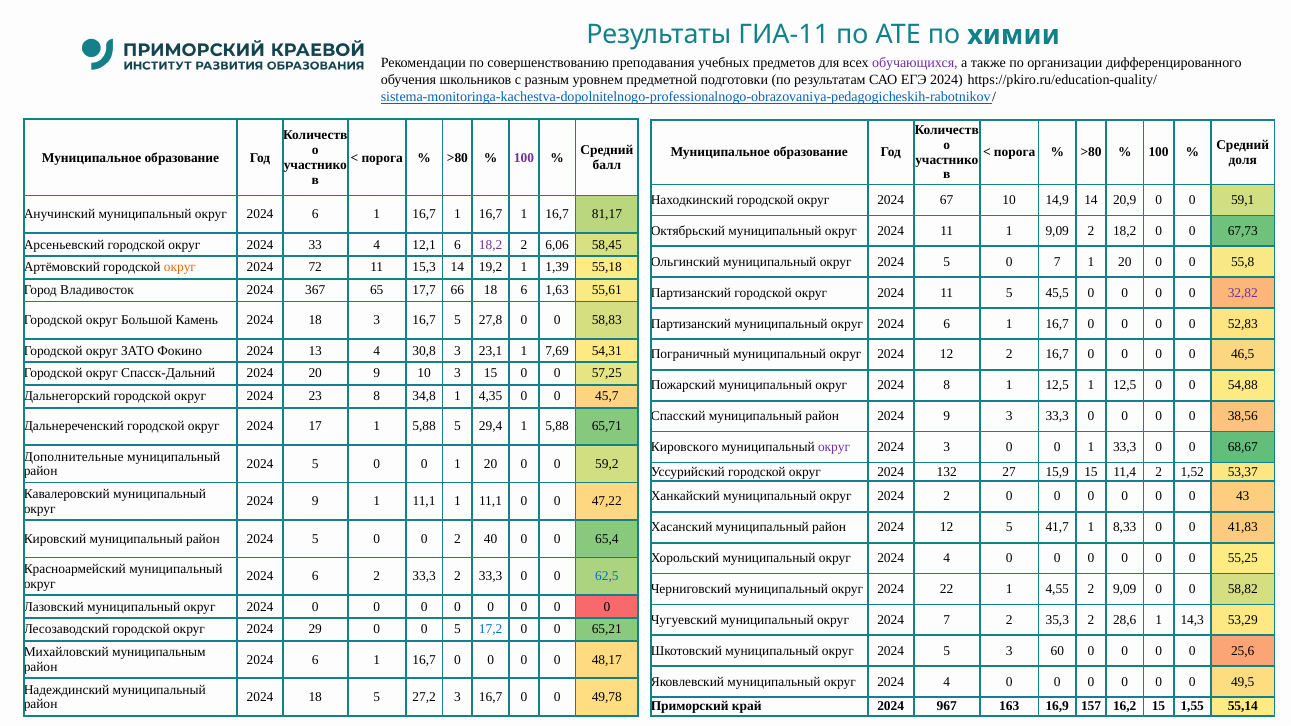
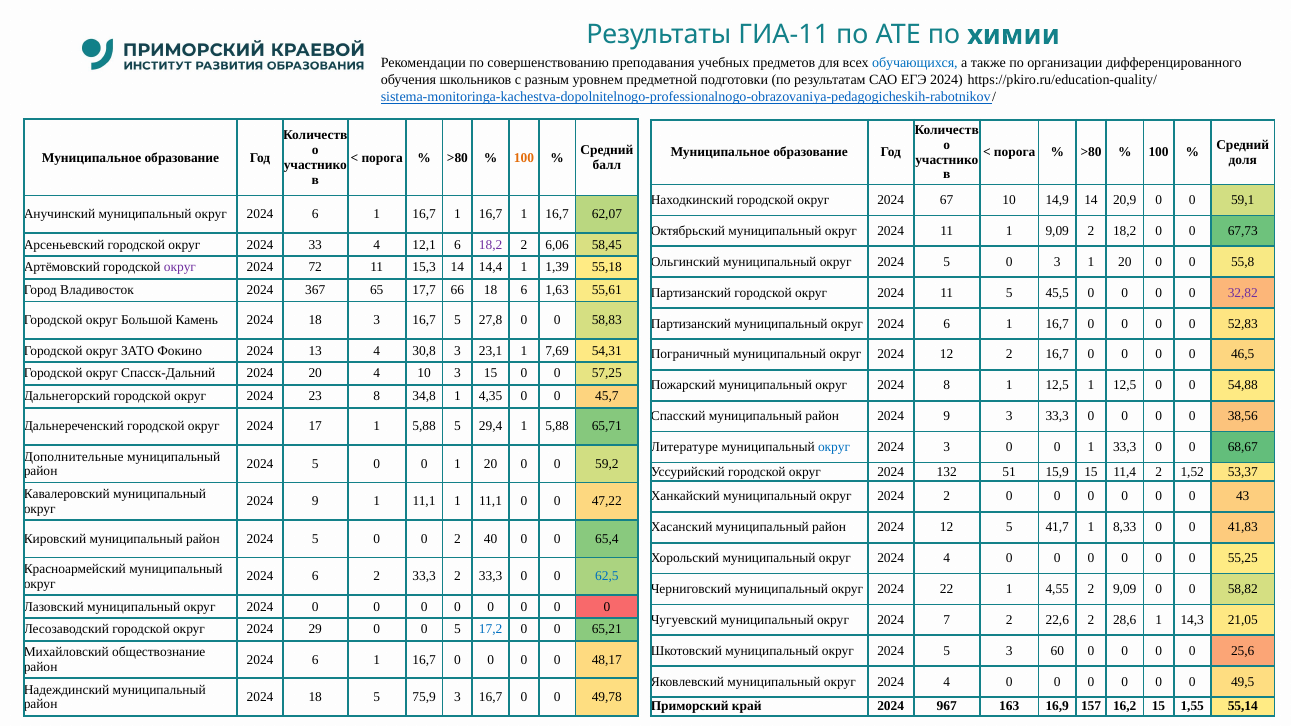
обучающихся colour: purple -> blue (915, 63)
100 colour: purple -> orange (524, 158)
81,17: 81,17 -> 62,07 (607, 214)
0 7: 7 -> 3 (1057, 262)
округ colour: orange -> purple (180, 268)
19,2: 19,2 -> 14,4 (491, 268)
20 9: 9 -> 4 (377, 374)
Кировского: Кировского -> Литературе (685, 447)
округ colour: purple -> blue (834, 447)
27: 27 -> 51 (1009, 472)
35,3: 35,3 -> 22,6 (1057, 620)
53,29: 53,29 -> 21,05 (1243, 620)
муниципальным: муниципальным -> обществознание (159, 652)
27,2: 27,2 -> 75,9 (424, 697)
